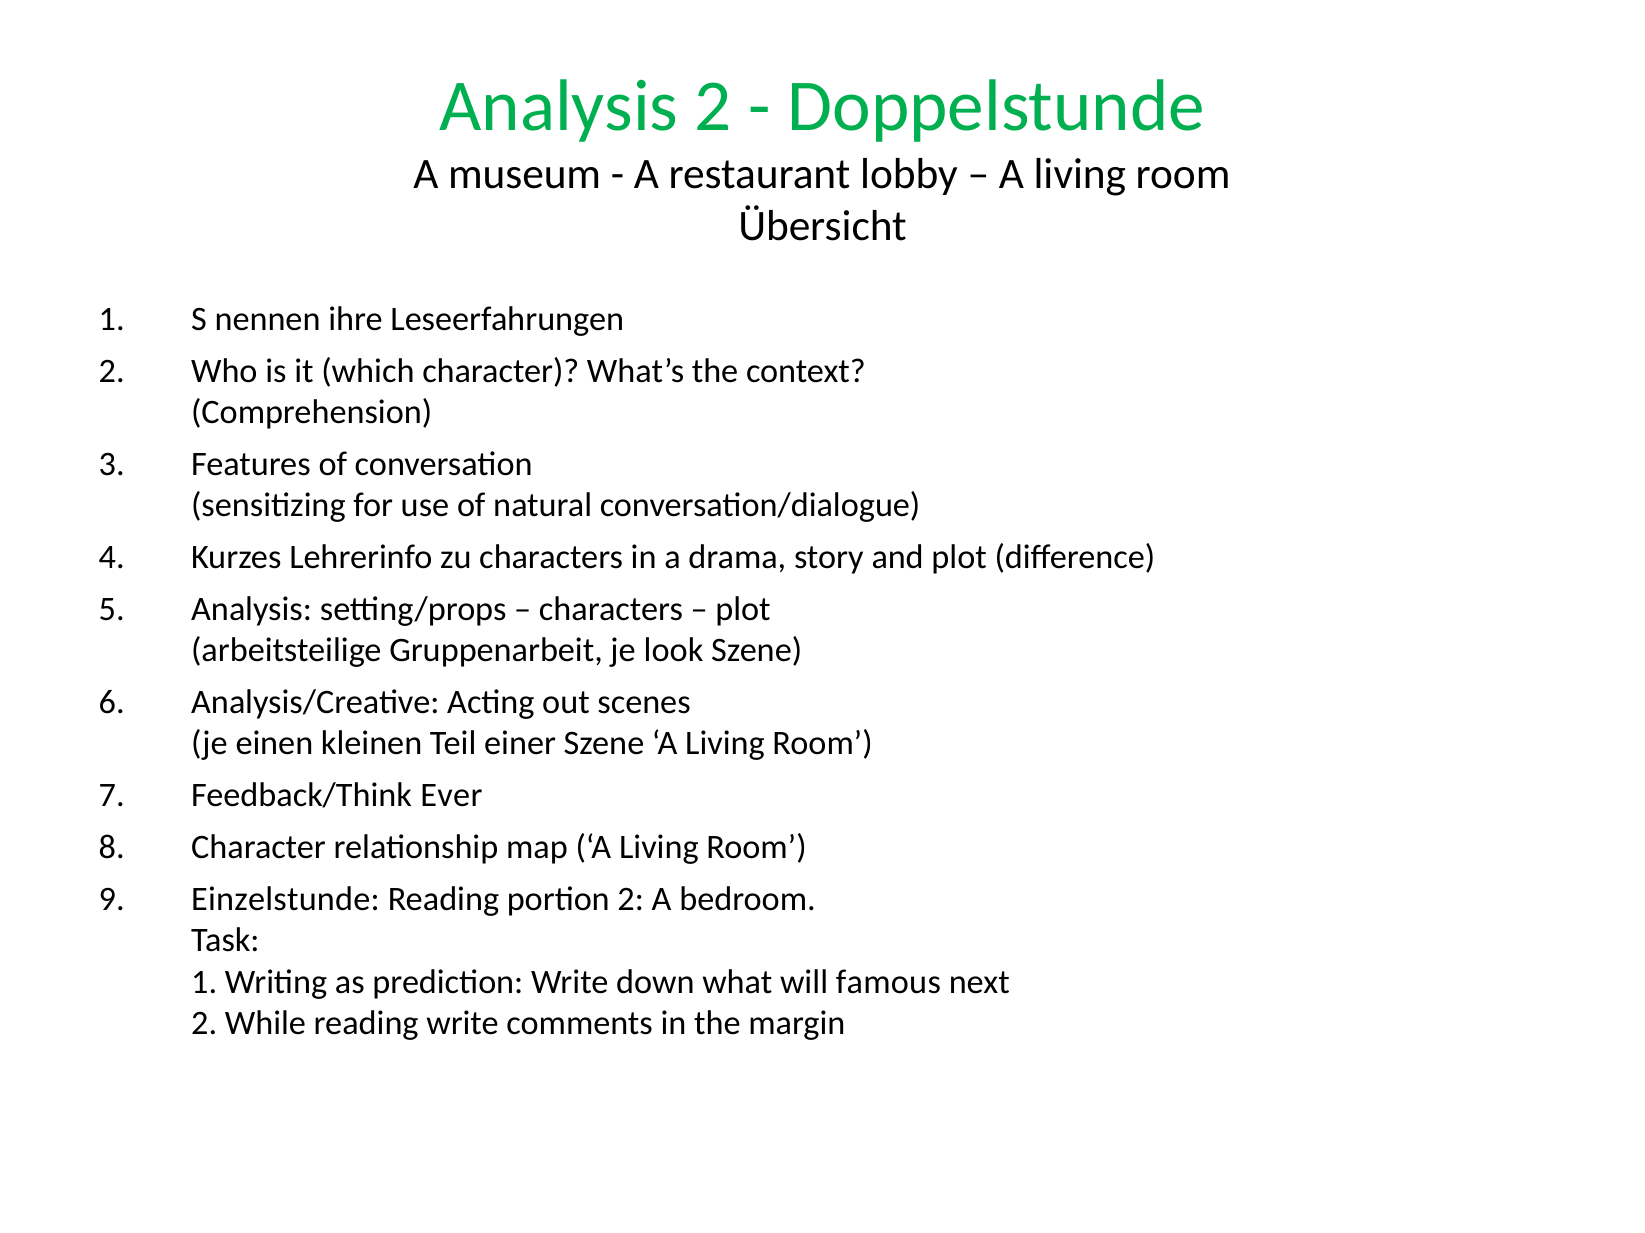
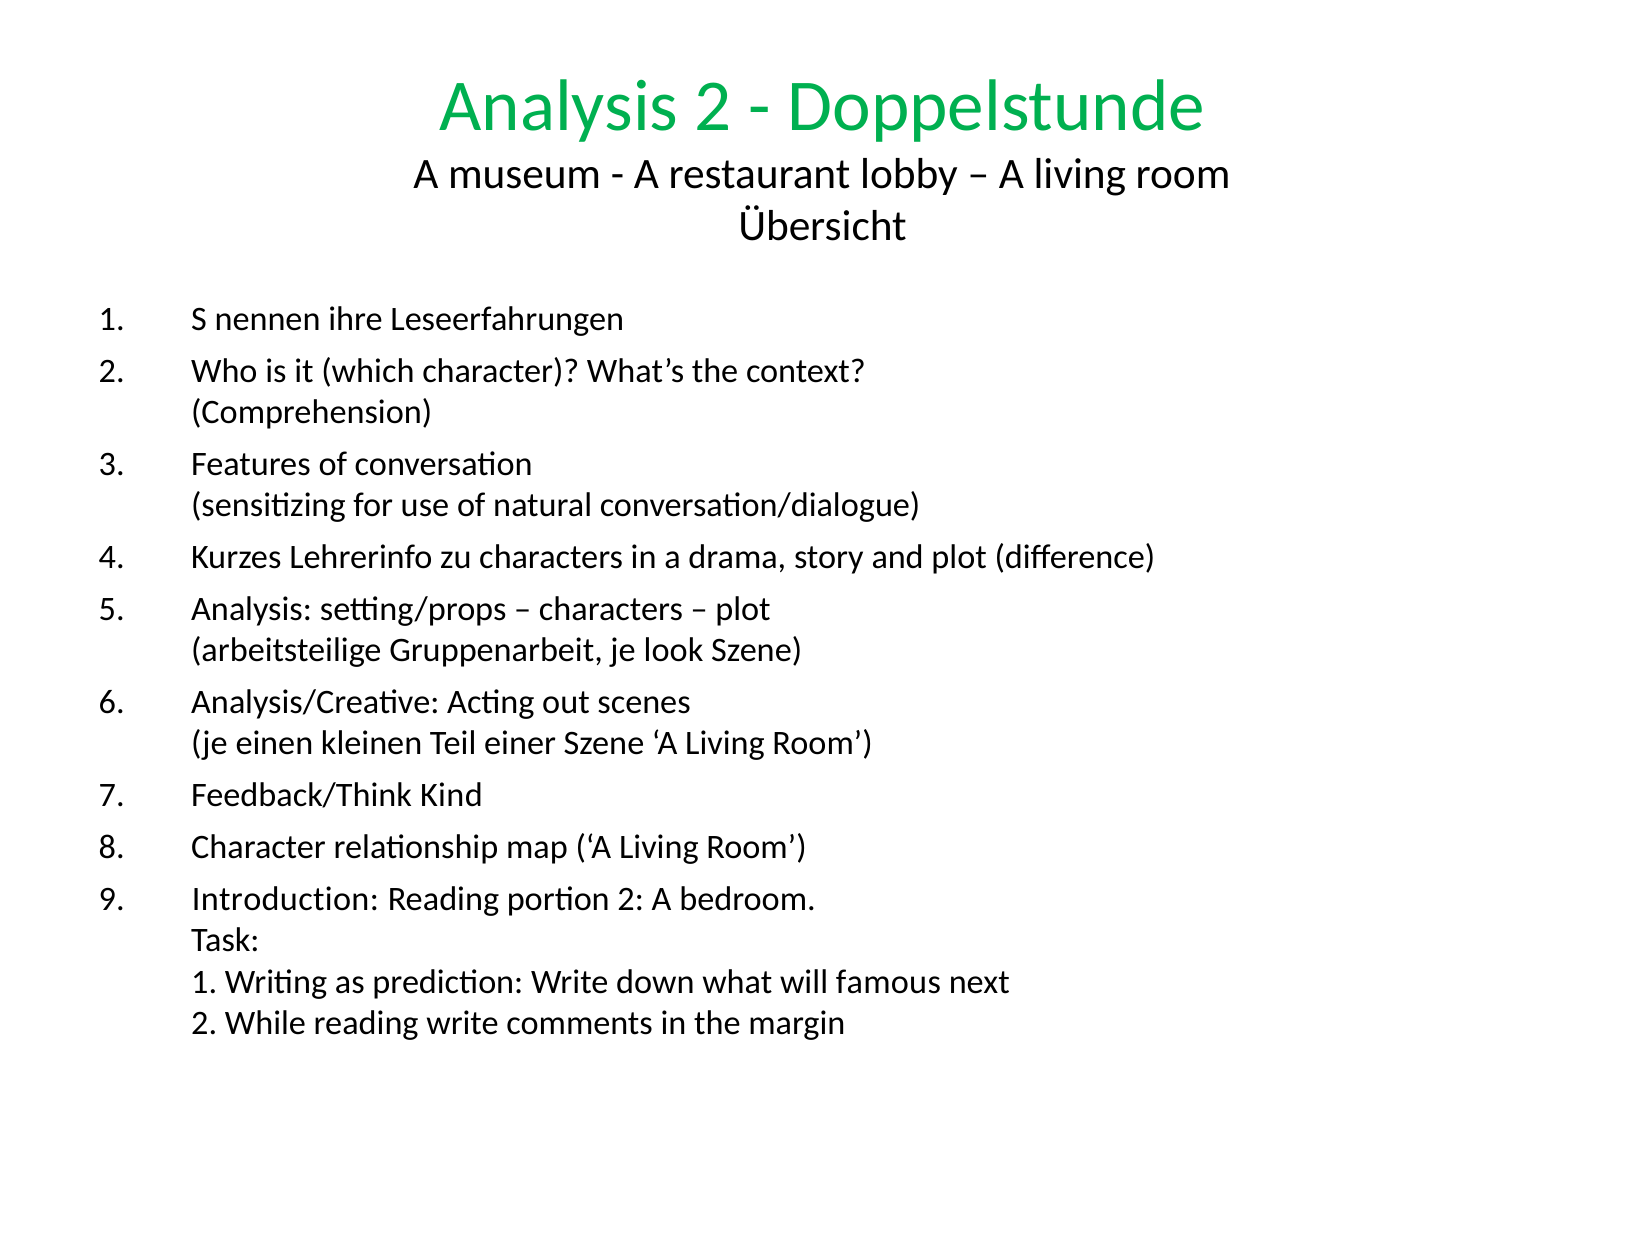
Ever: Ever -> Kind (451, 796)
Einzelstunde: Einzelstunde -> Introduction (285, 900)
